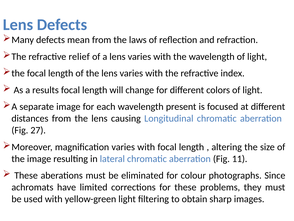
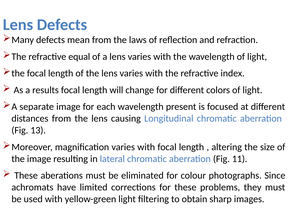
relief: relief -> equal (79, 57)
27: 27 -> 13 (38, 130)
